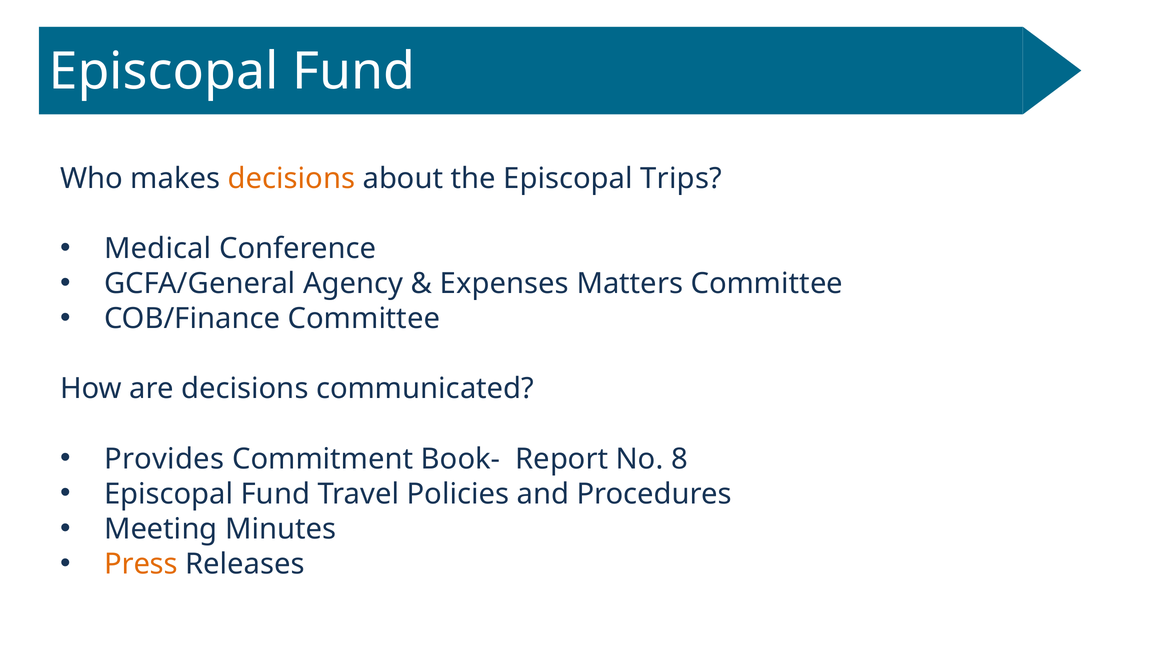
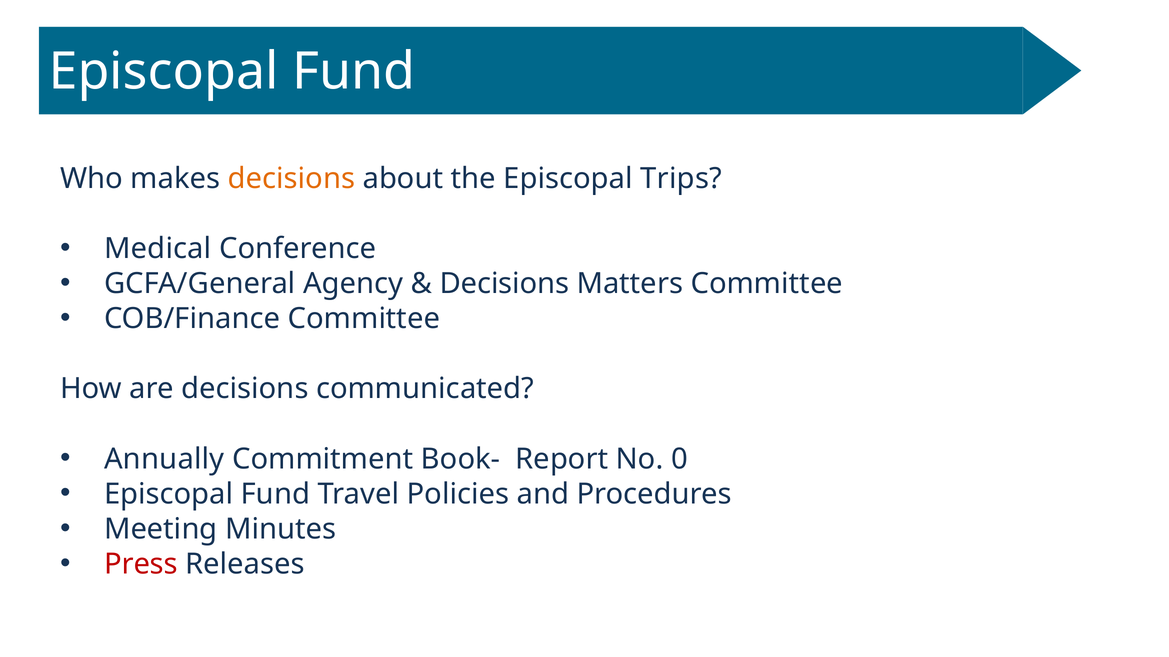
Expenses: Expenses -> Decisions (504, 284)
Provides: Provides -> Annually (164, 459)
8: 8 -> 0 (679, 459)
Press colour: orange -> red (141, 565)
